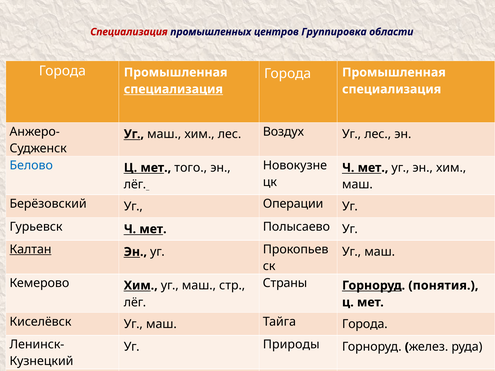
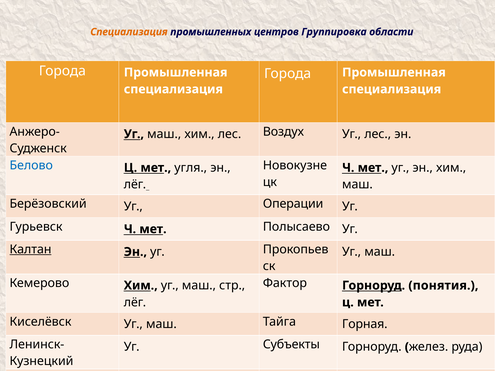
Специализация colour: red -> orange (129, 32)
специализация underline: present -> none (173, 89)
того: того -> угля (191, 168)
Страны: Страны -> Фактор (285, 283)
Тайга Города: Города -> Горная (365, 324)
Природы: Природы -> Субъекты (291, 345)
